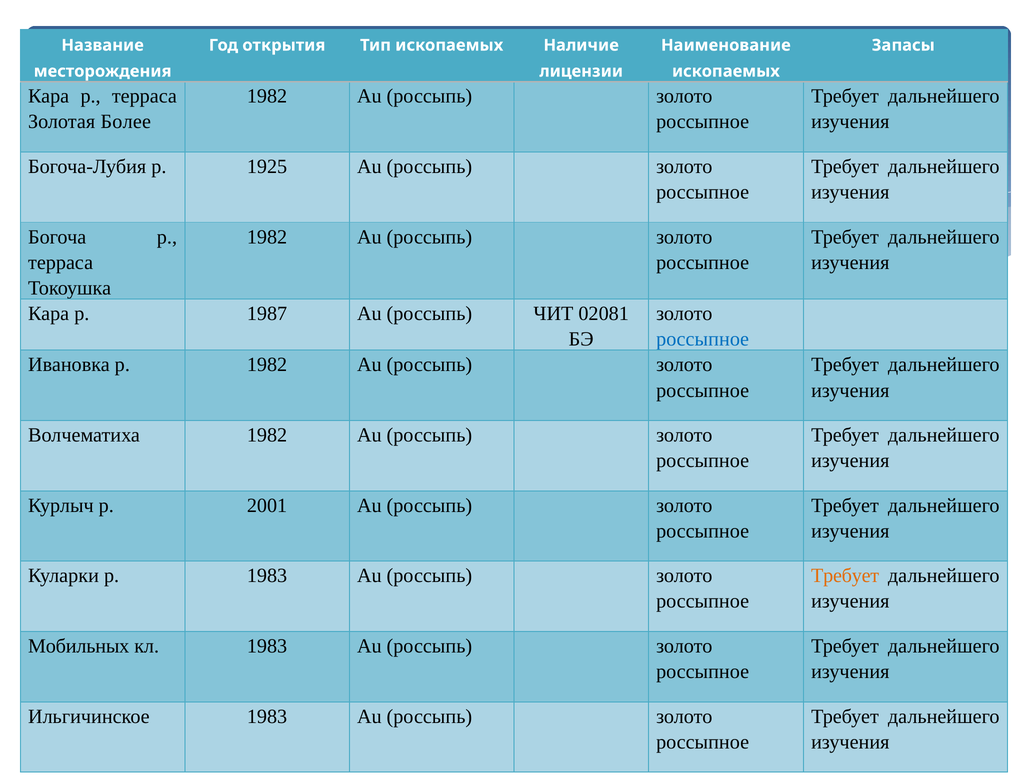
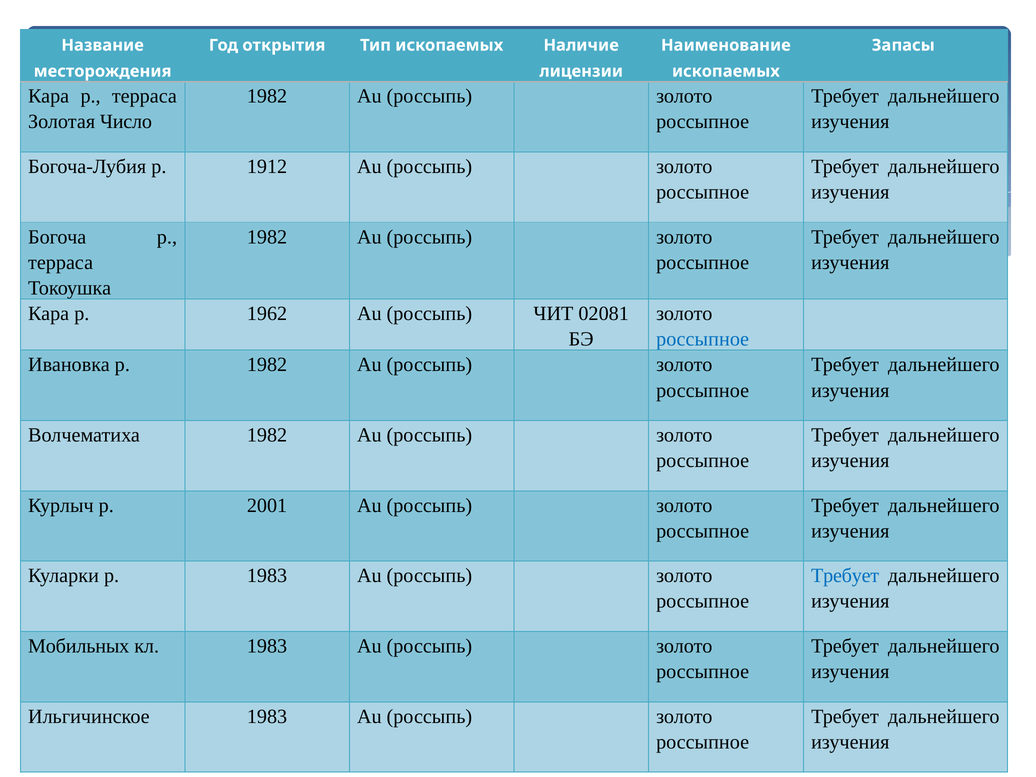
Более: Более -> Число (126, 122)
1925: 1925 -> 1912 (267, 167)
1987: 1987 -> 1962 (267, 314)
Требует colour: orange -> blue (845, 576)
